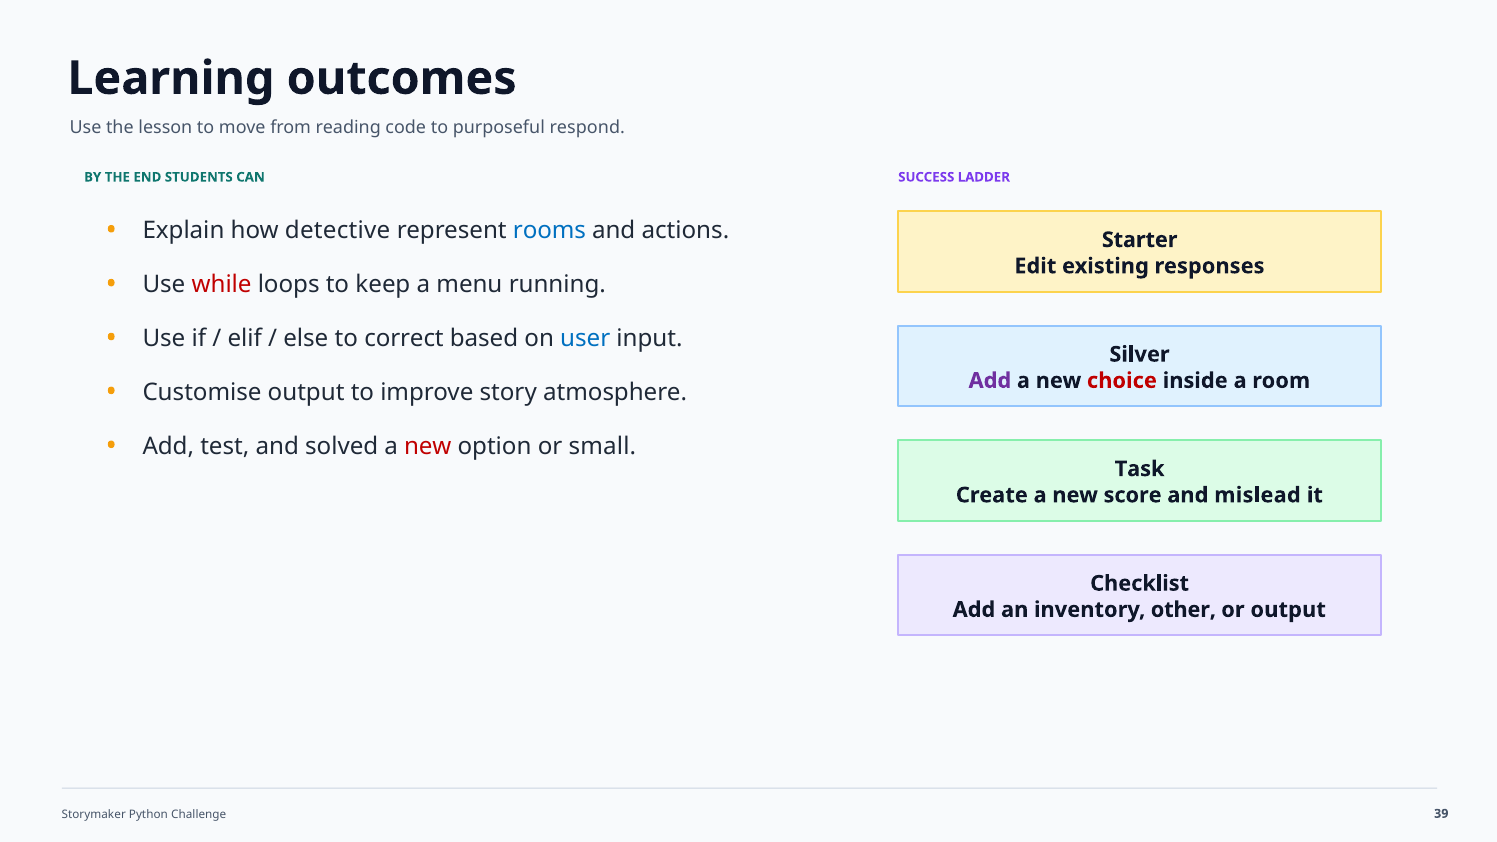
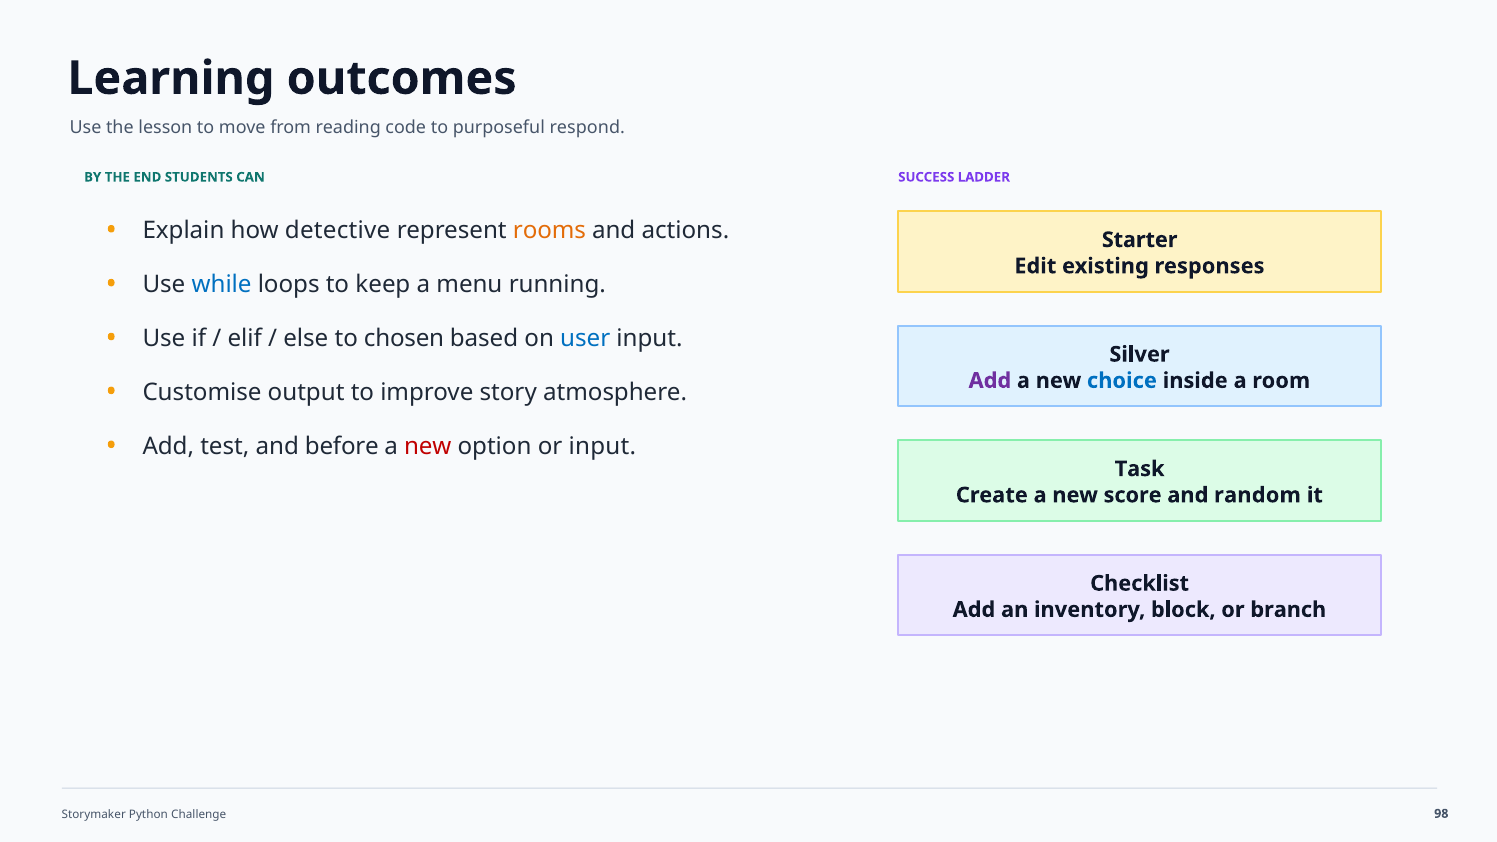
rooms colour: blue -> orange (549, 231)
while colour: red -> blue (222, 285)
correct: correct -> chosen (404, 338)
choice colour: red -> blue (1122, 381)
solved: solved -> before (342, 446)
or small: small -> input (602, 446)
mislead: mislead -> random (1257, 495)
other: other -> block (1183, 610)
or output: output -> branch (1288, 610)
39: 39 -> 98 (1441, 814)
